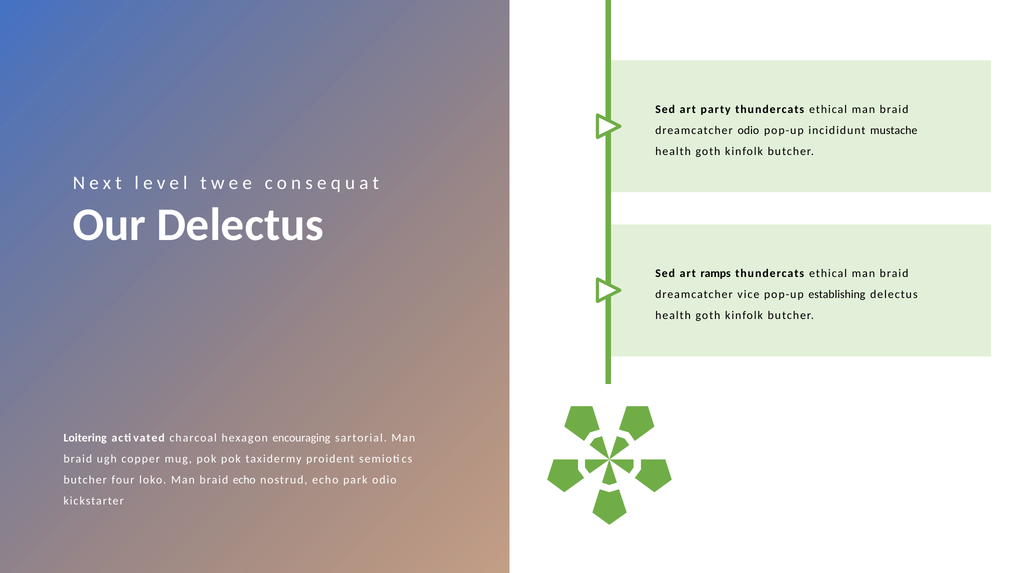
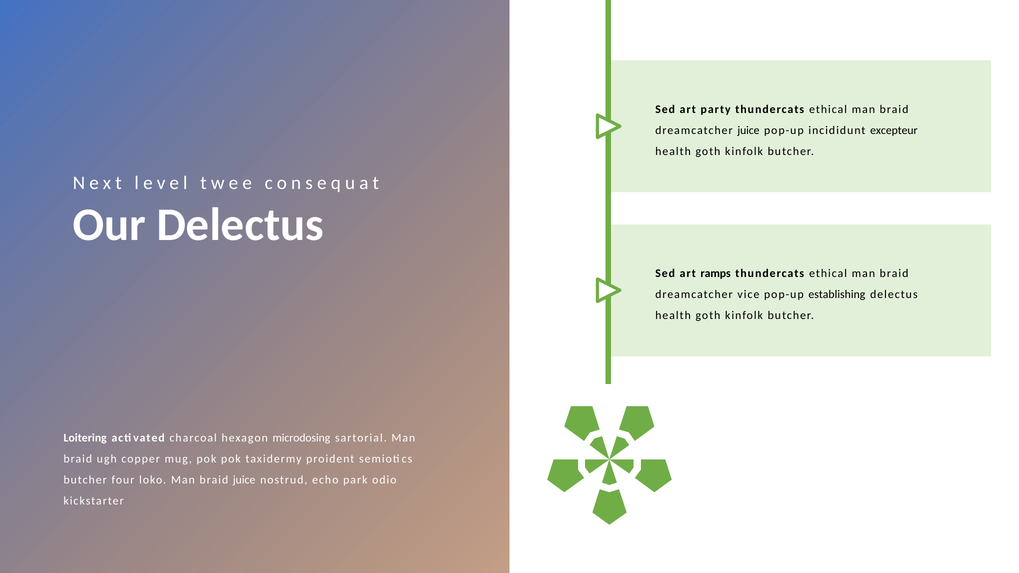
dreamcatcher odio: odio -> juice (748, 130)
mustache: mustache -> excepteur (894, 130)
encouraging: encouraging -> microdosing (301, 438)
braid echo: echo -> juice (244, 480)
